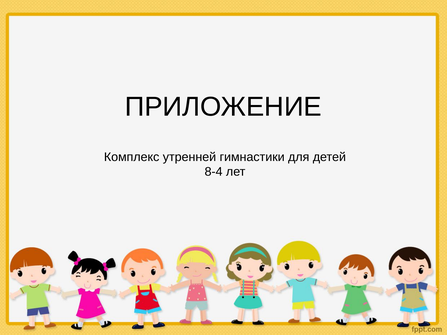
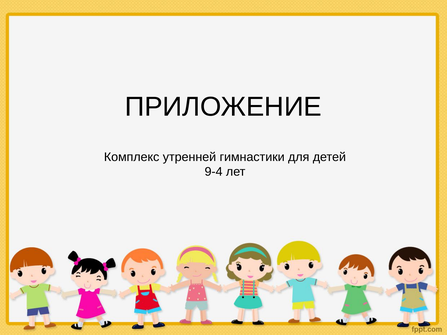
8-4: 8-4 -> 9-4 (214, 172)
